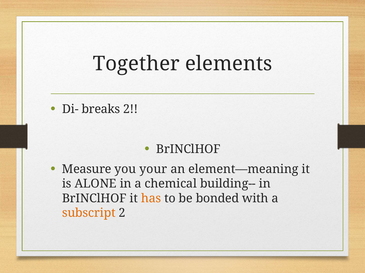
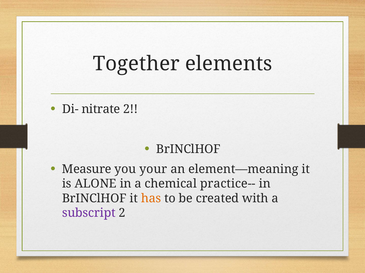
breaks: breaks -> nitrate (101, 109)
building--: building-- -> practice-- (228, 184)
bonded: bonded -> created (217, 199)
subscript colour: orange -> purple (89, 213)
